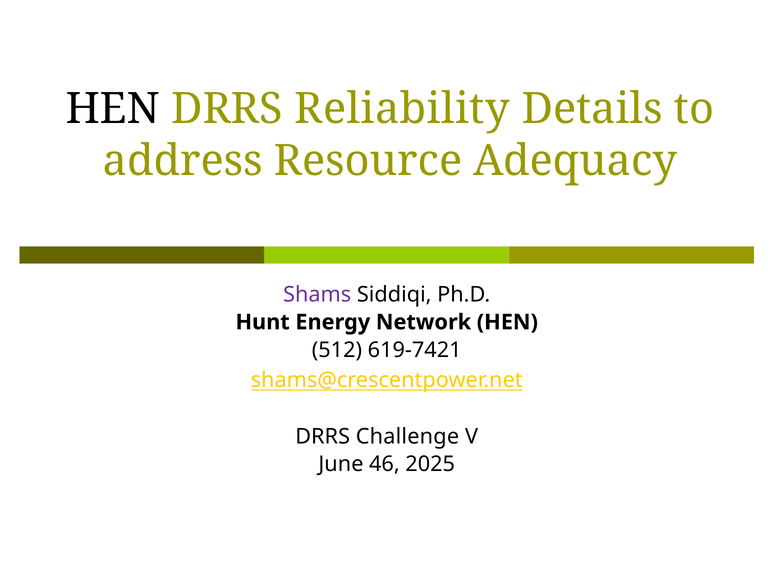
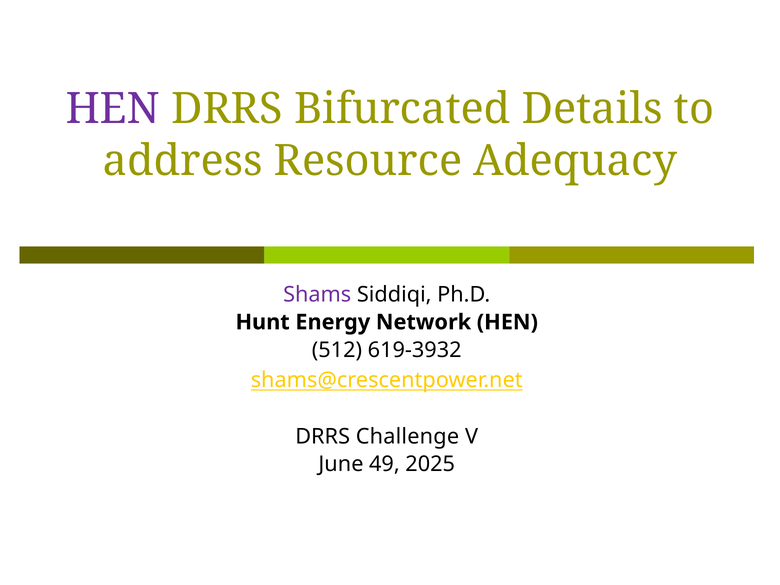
HEN colour: black -> purple (113, 109)
Reliability: Reliability -> Bifurcated (402, 109)
619-7421: 619-7421 -> 619-3932 (415, 350)
46: 46 -> 49 (384, 464)
